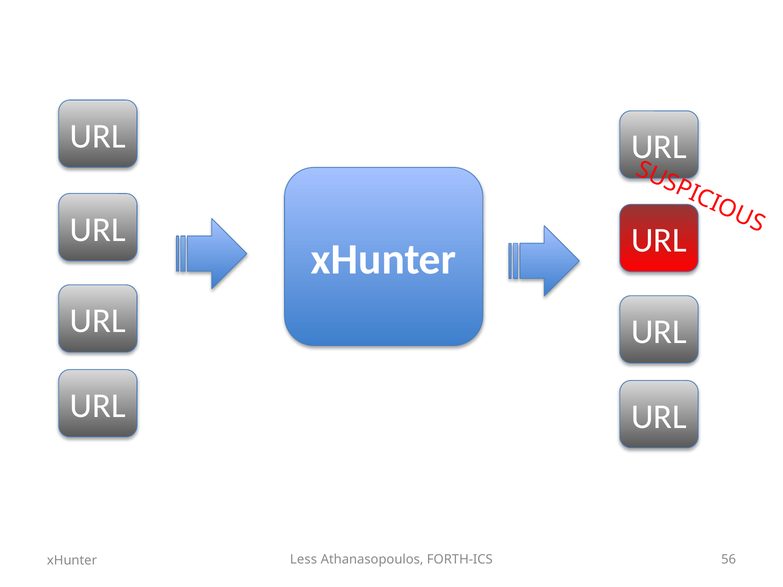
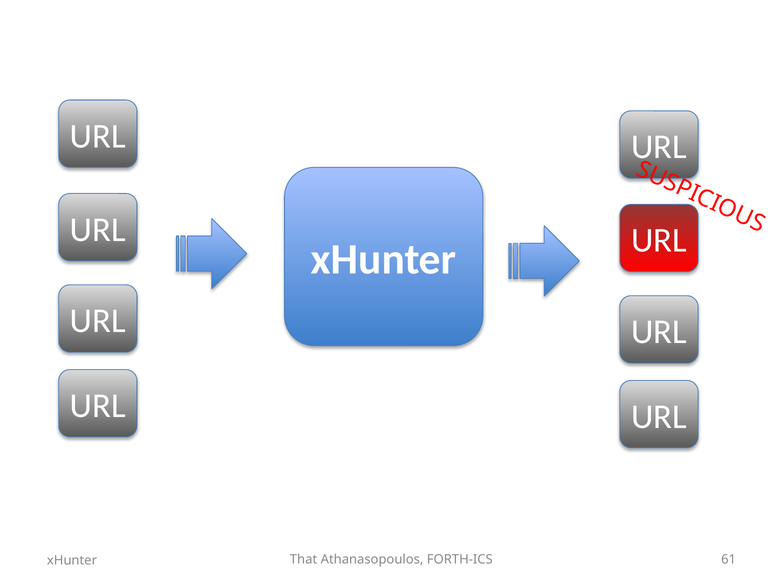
Less: Less -> That (304, 560)
56: 56 -> 61 (729, 560)
